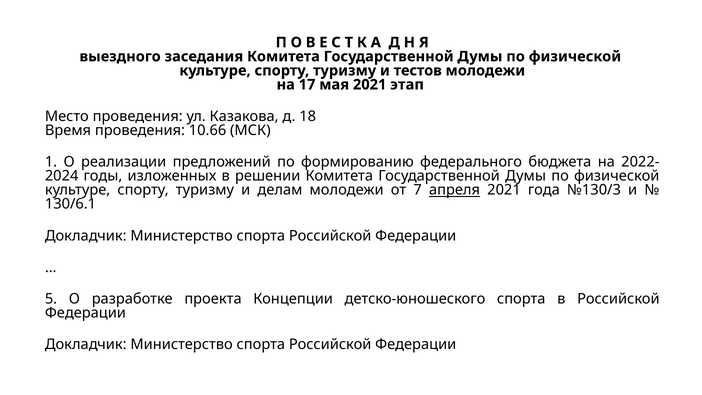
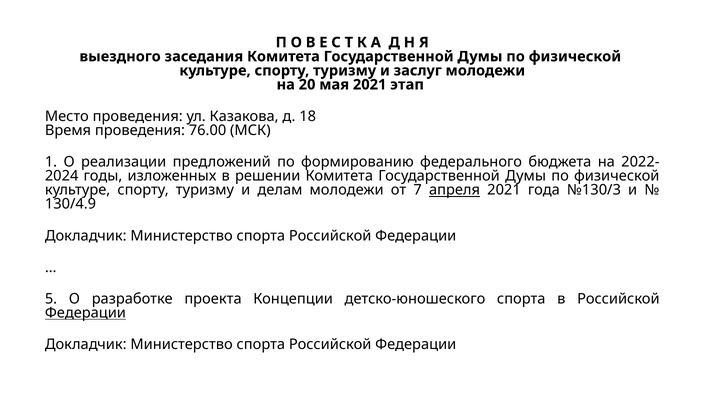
тестов: тестов -> заслуг (418, 71)
17: 17 -> 20 (307, 85)
10.66: 10.66 -> 76.00 (208, 130)
130/6.1: 130/6.1 -> 130/4.9 (71, 204)
Федерации underline: none -> present (85, 313)
